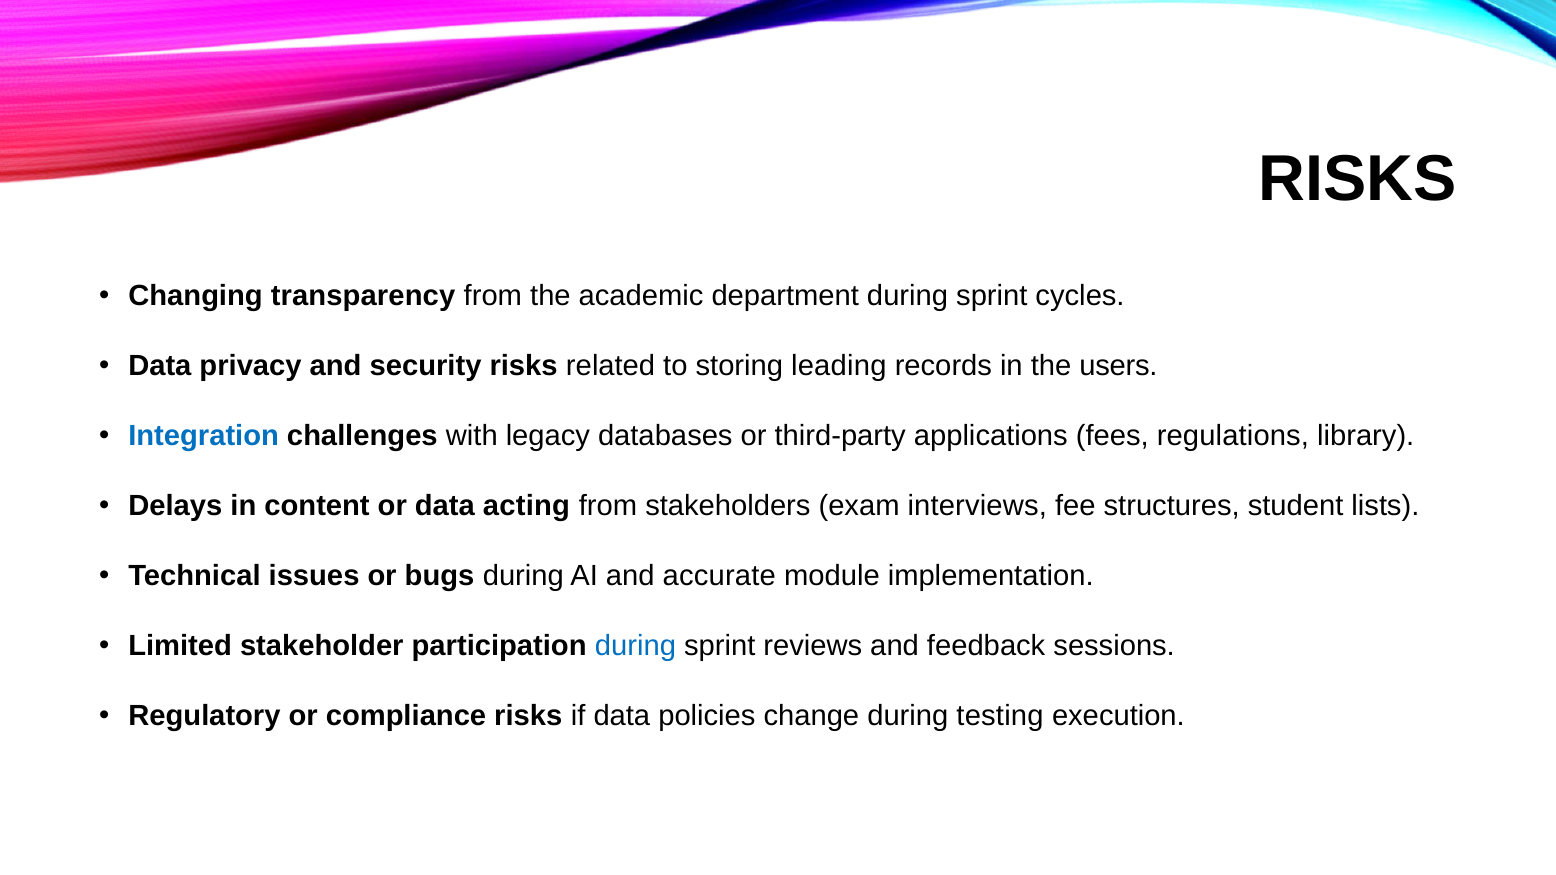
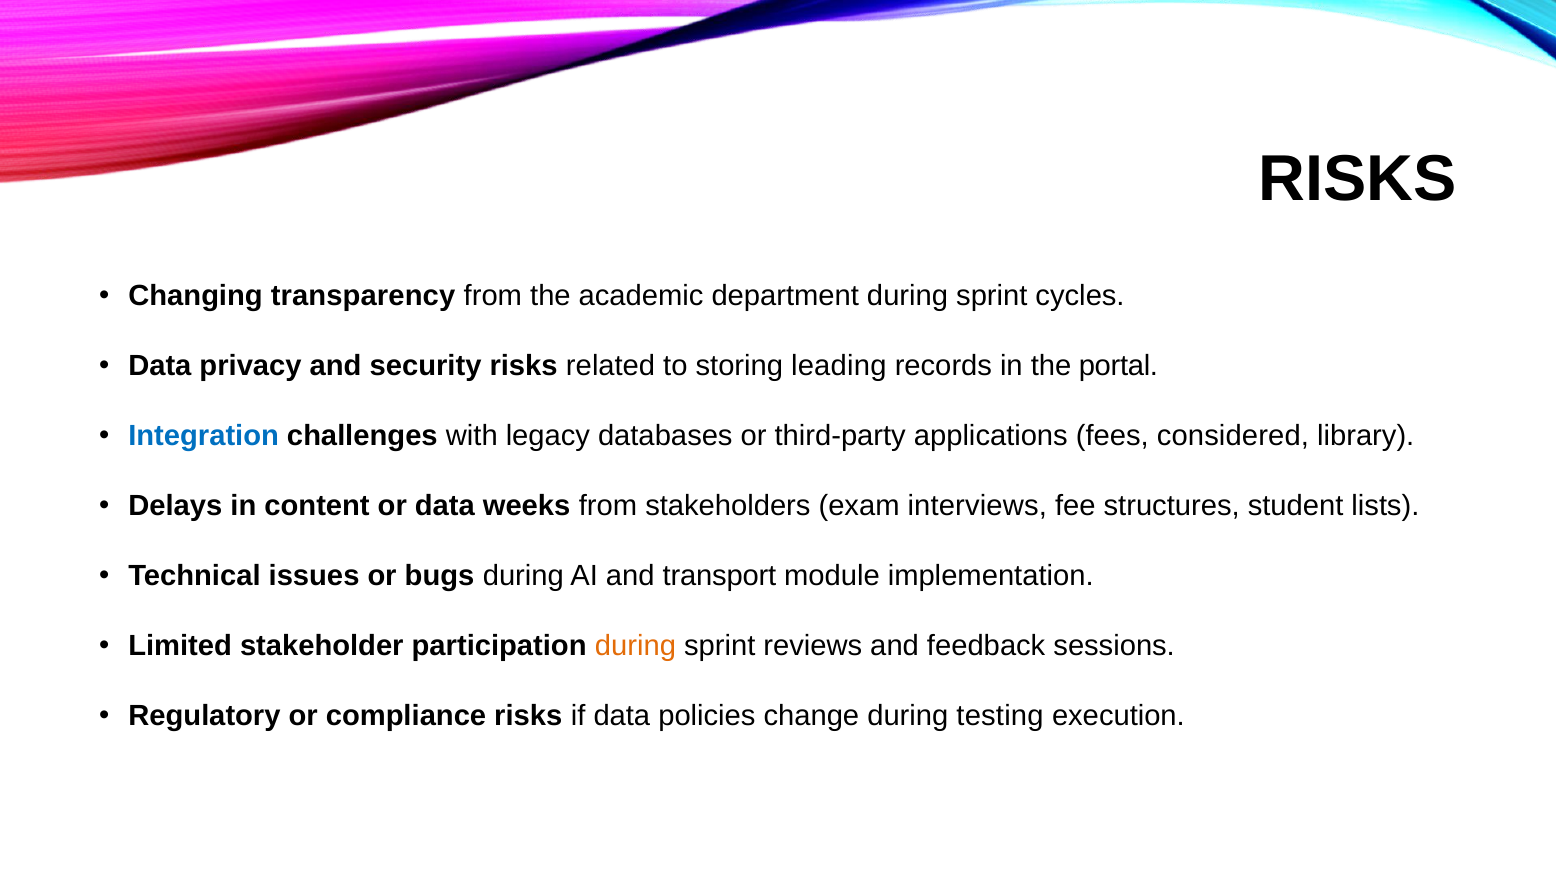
users: users -> portal (1118, 366)
regulations: regulations -> considered (1233, 436)
acting: acting -> weeks (527, 506)
accurate: accurate -> transport (719, 576)
during colour: blue -> orange (636, 646)
